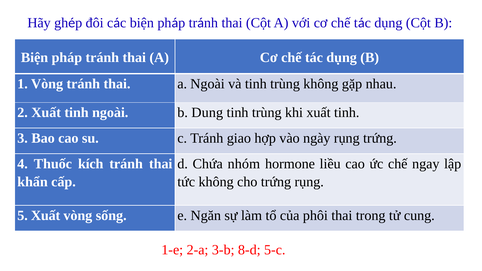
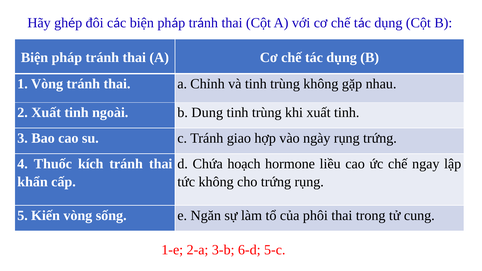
a Ngoài: Ngoài -> Chỉnh (208, 84)
nhóm: nhóm -> hoạch (244, 164)
5 Xuất: Xuất -> Kiến (45, 216)
8-d: 8-d -> 6-d (249, 250)
